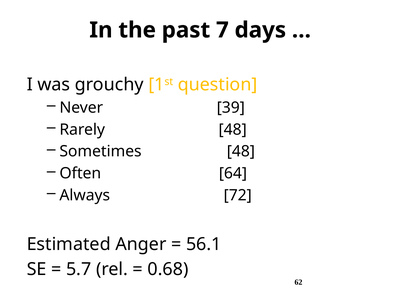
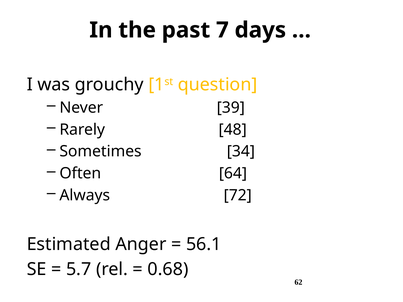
Sometimes 48: 48 -> 34 (241, 152)
